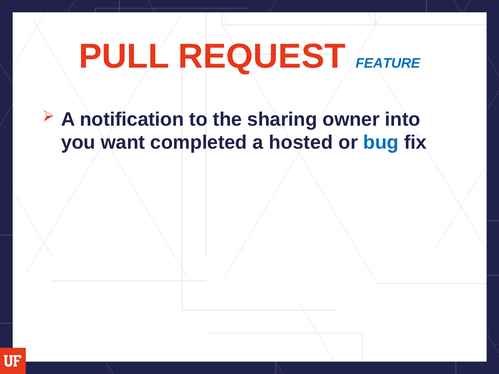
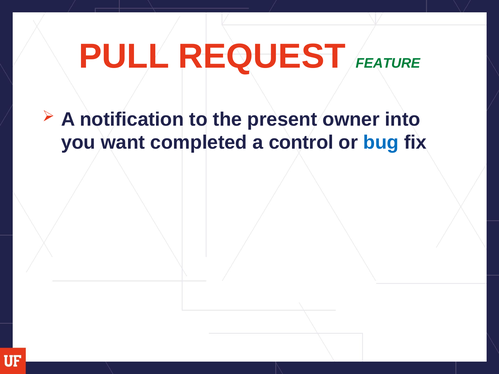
FEATURE colour: blue -> green (388, 63)
sharing: sharing -> present (282, 119)
hosted: hosted -> control (301, 143)
